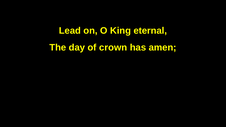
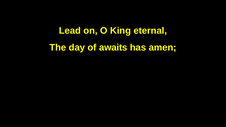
crown: crown -> awaits (113, 48)
